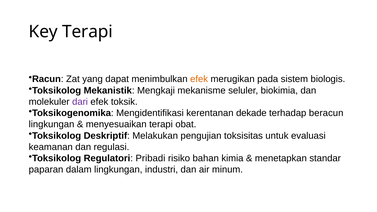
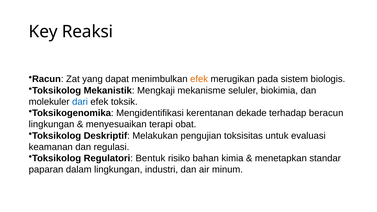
Key Terapi: Terapi -> Reaksi (87, 32)
dari colour: purple -> blue (80, 102)
Pribadi: Pribadi -> Bentuk (150, 158)
